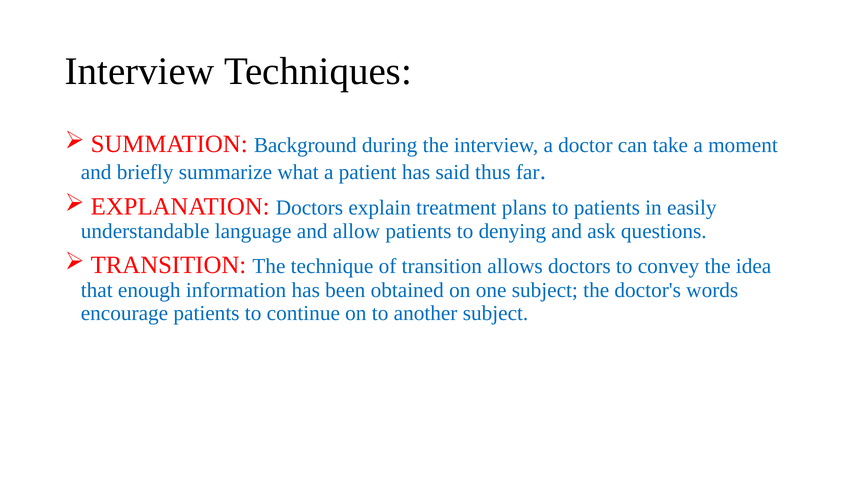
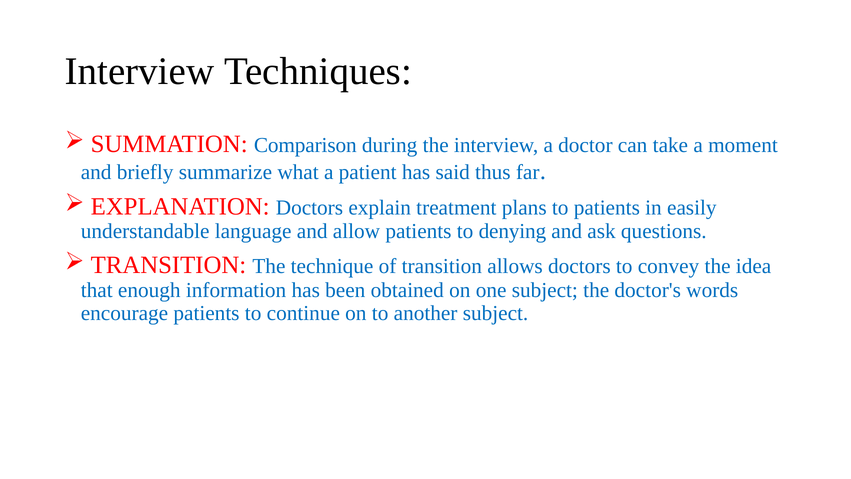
Background: Background -> Comparison (305, 145)
